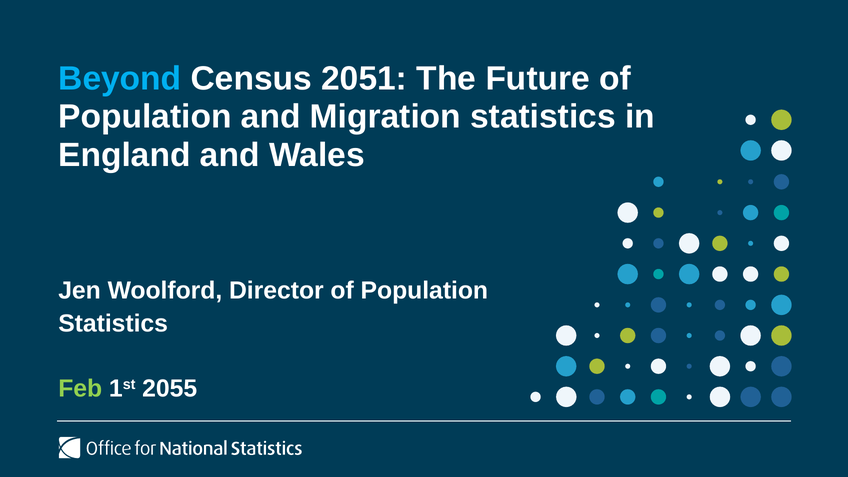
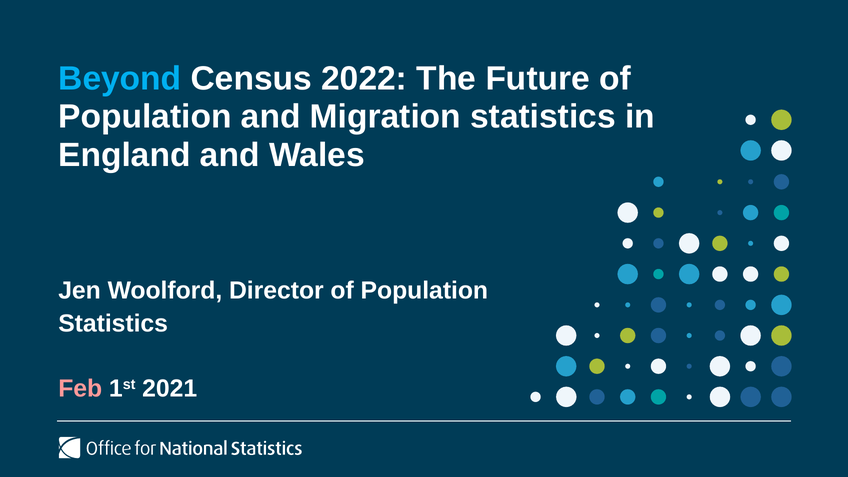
2051: 2051 -> 2022 (364, 79)
Feb colour: light green -> pink (80, 389)
2055: 2055 -> 2021 (170, 389)
